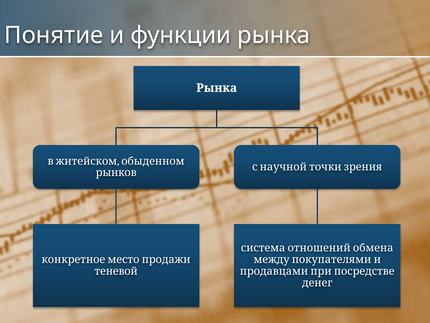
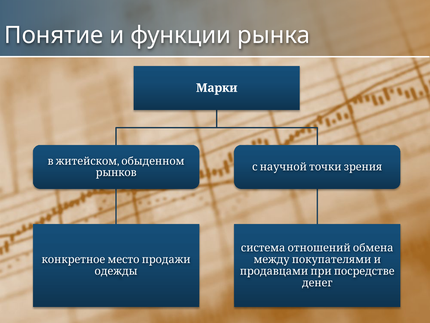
Рынка: Рынка -> Марки (217, 88)
теневой: теневой -> одежды (116, 271)
